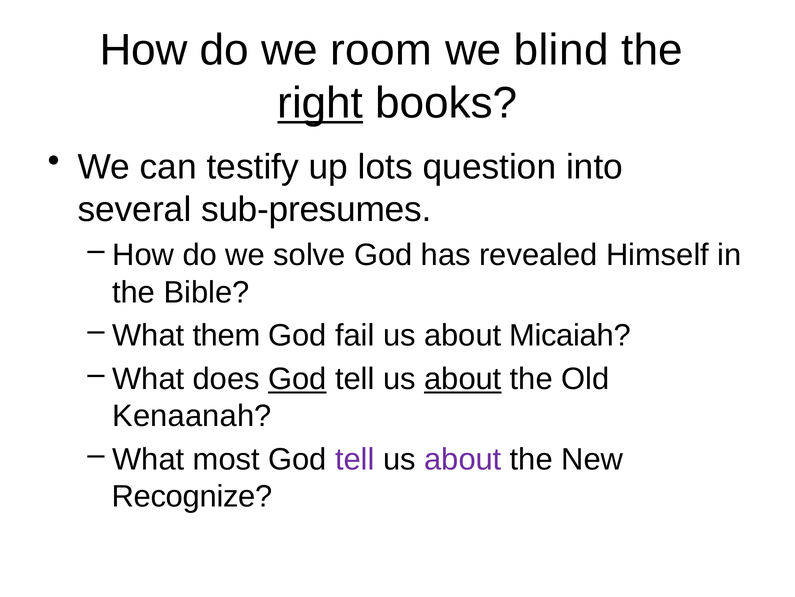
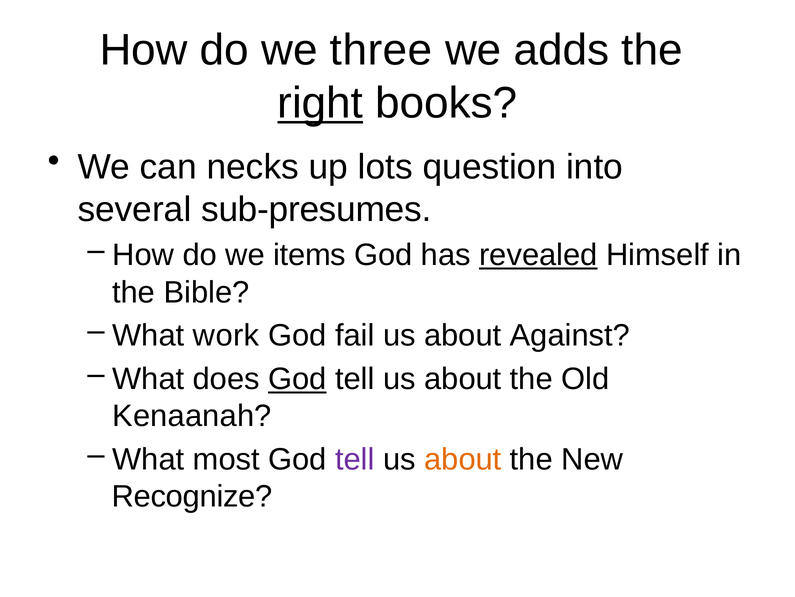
room: room -> three (381, 50)
blind: blind -> adds (561, 50)
testify: testify -> necks (253, 167)
solve: solve -> items (310, 255)
revealed underline: none -> present (538, 255)
them: them -> work (226, 335)
Micaiah: Micaiah -> Against (570, 335)
about underline: present -> none (463, 379)
about colour: purple -> orange (463, 459)
